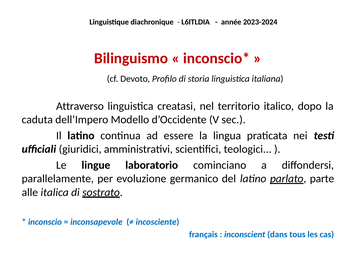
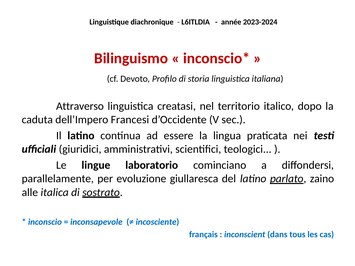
Modello: Modello -> Francesi (130, 120)
germanico: germanico -> giullaresca (194, 179)
parte: parte -> zaino (322, 179)
